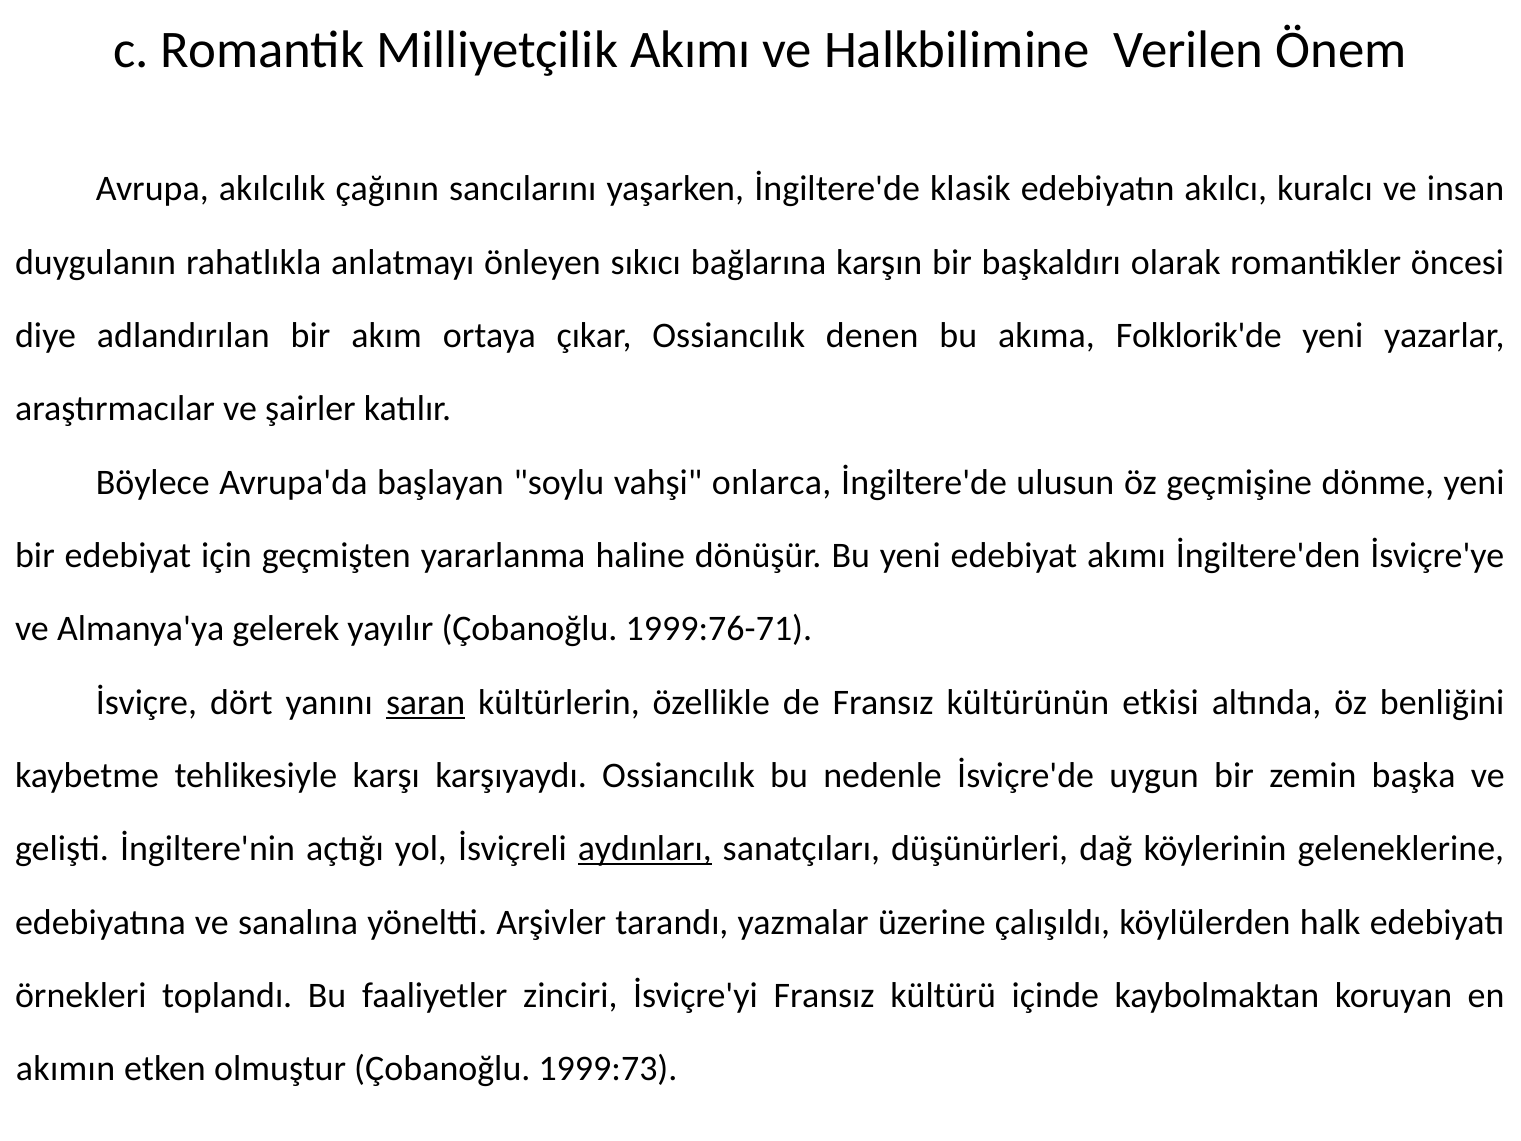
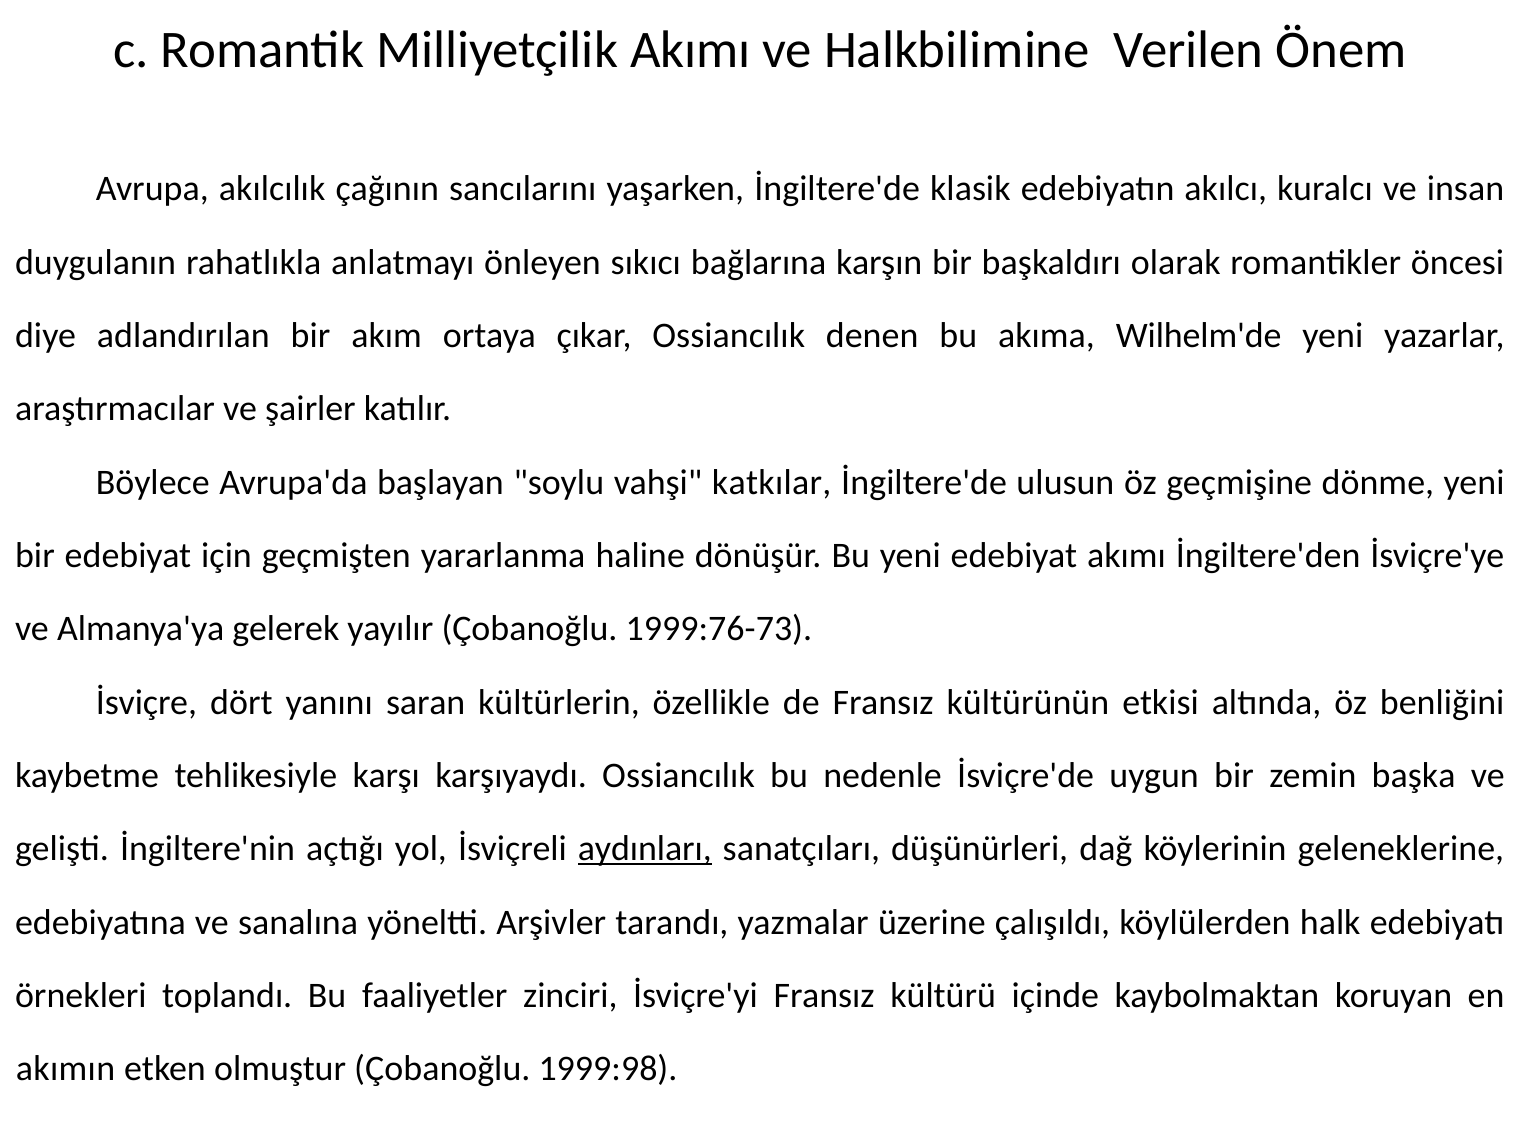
Folklorik'de: Folklorik'de -> Wilhelm'de (1199, 336)
onlarca: onlarca -> katkılar (772, 482)
1999:76-71: 1999:76-71 -> 1999:76-73 (719, 629)
saran underline: present -> none (426, 702)
1999:73: 1999:73 -> 1999:98 (608, 1069)
